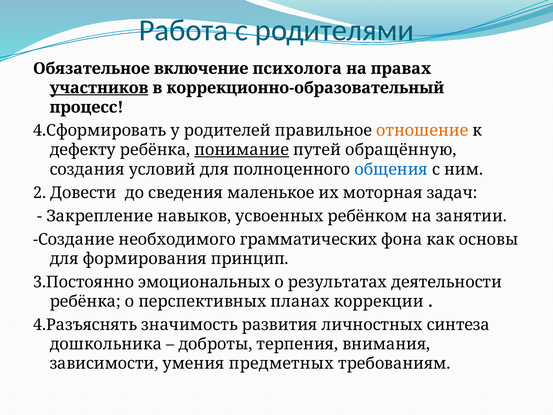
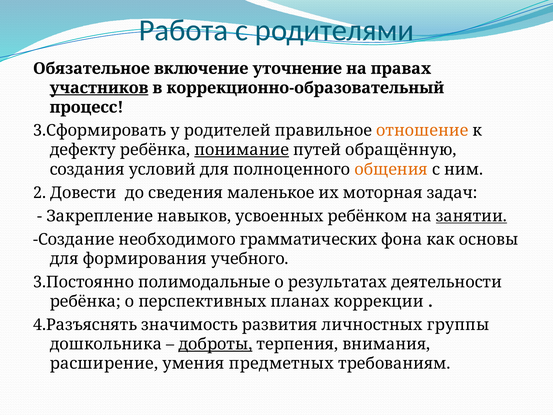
психолога: психолога -> уточнение (297, 68)
4.Сформировать: 4.Сформировать -> 3.Сформировать (100, 131)
общения colour: blue -> orange (391, 169)
занятии underline: none -> present (471, 216)
принцип: принцип -> учебного (250, 259)
эмоциональных: эмоциональных -> полимодальные (204, 282)
синтеза: синтеза -> группы (458, 325)
доброты underline: none -> present (215, 344)
зависимости: зависимости -> расширение (104, 363)
